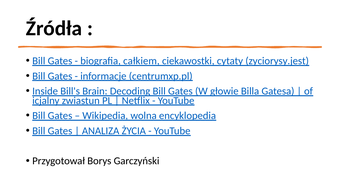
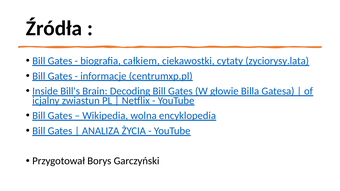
zyciorysy.jest: zyciorysy.jest -> zyciorysy.lata (277, 61)
